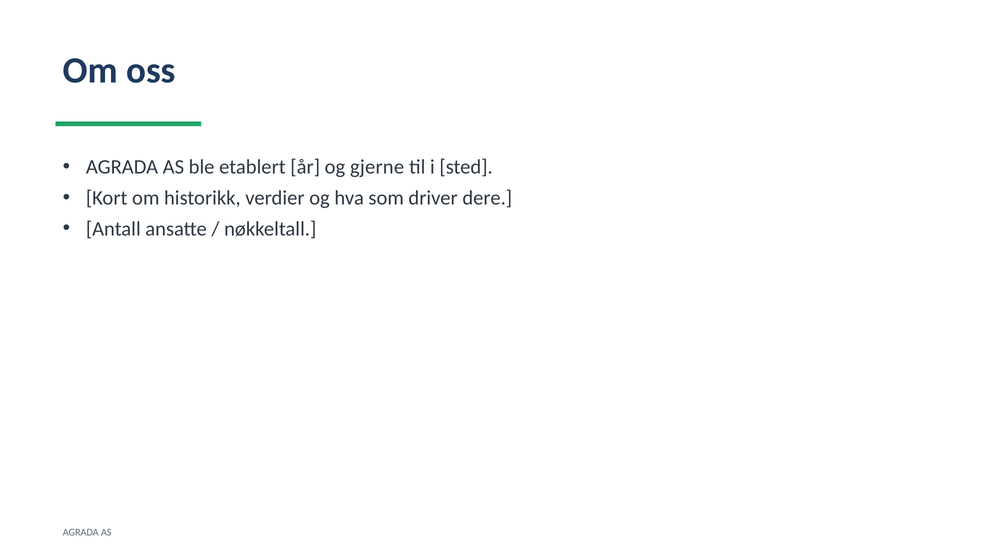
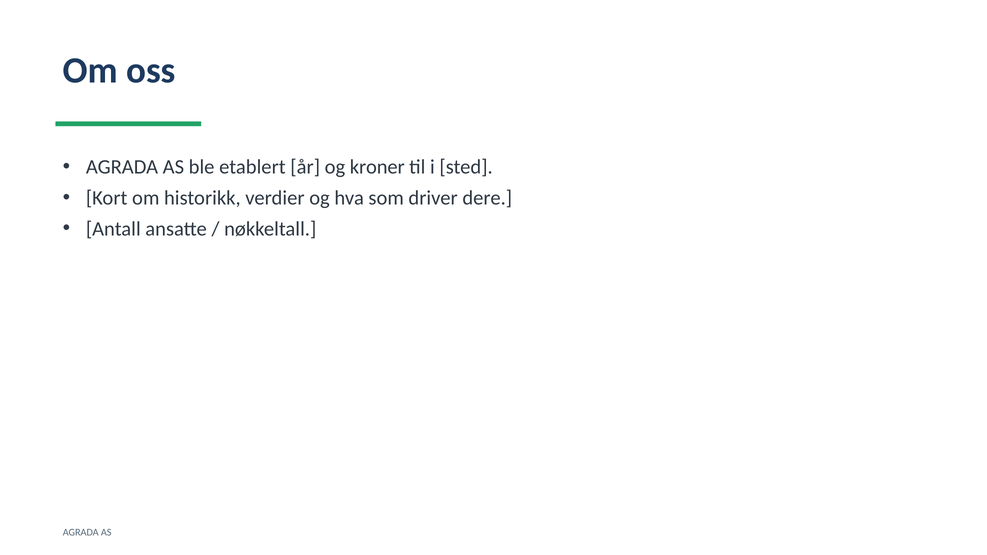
gjerne: gjerne -> kroner (377, 167)
